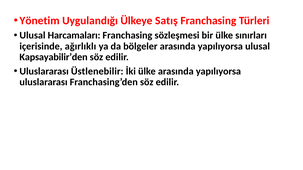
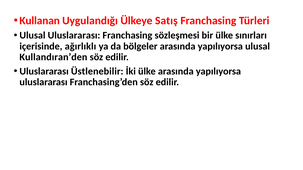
Yönetim: Yönetim -> Kullanan (40, 21)
Ulusal Harcamaları: Harcamaları -> Uluslararası (74, 35)
Kapsayabilir’den: Kapsayabilir’den -> Kullandıran’den (53, 57)
